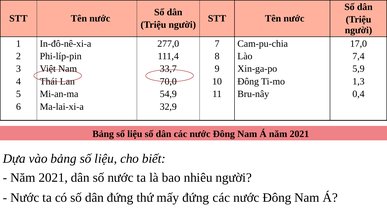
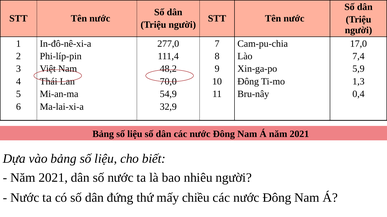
33,7: 33,7 -> 48,2 (168, 69)
mấy đứng: đứng -> chiều (196, 198)
